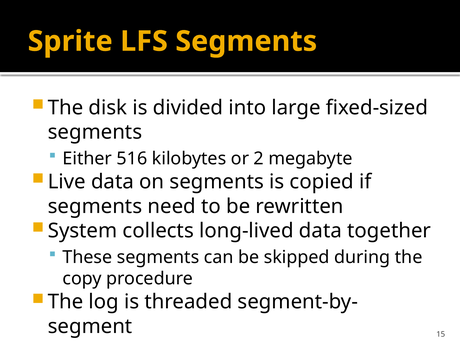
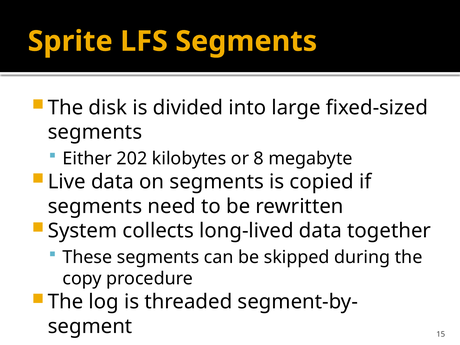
516: 516 -> 202 (132, 159)
2: 2 -> 8 (259, 159)
